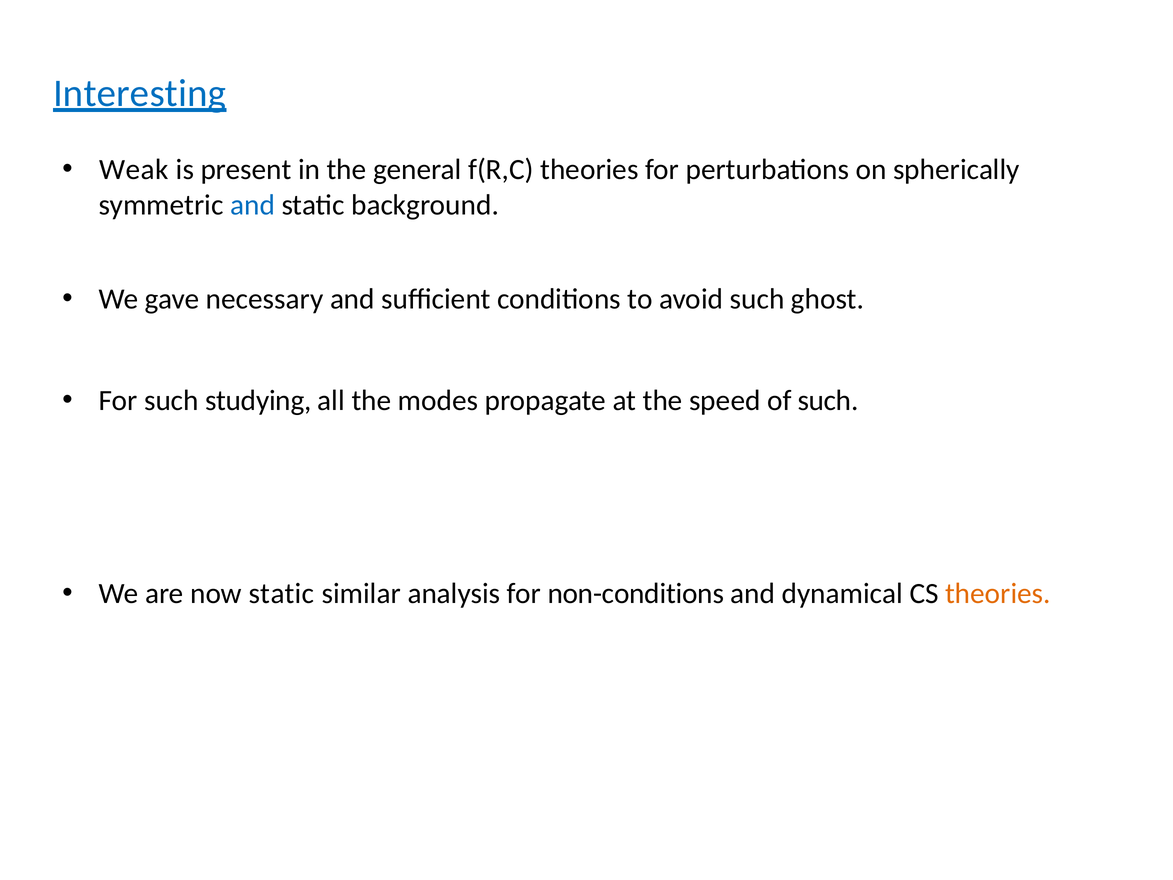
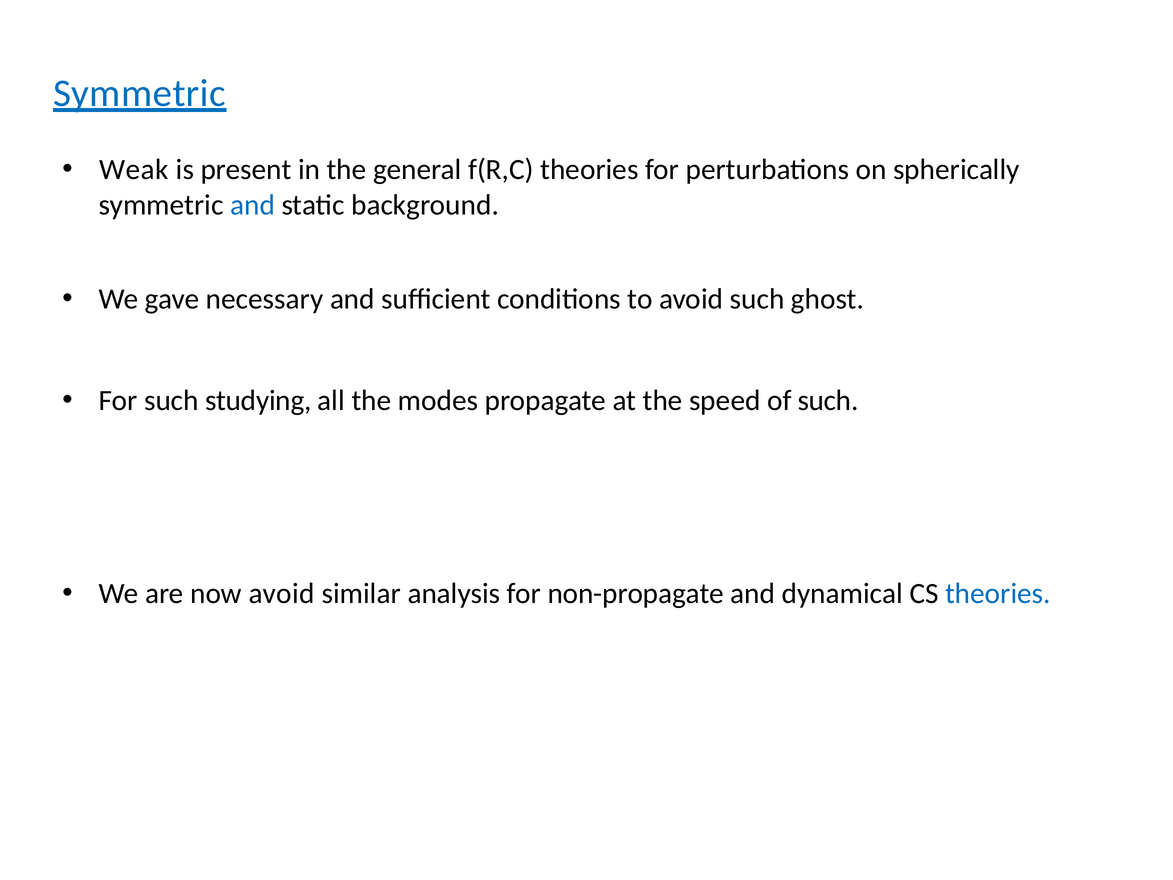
Interesting: Interesting -> Symmetric (139, 93)
now static: static -> avoid (282, 593)
non-conditions: non-conditions -> non-propagate (636, 593)
theories colour: orange -> blue (998, 593)
